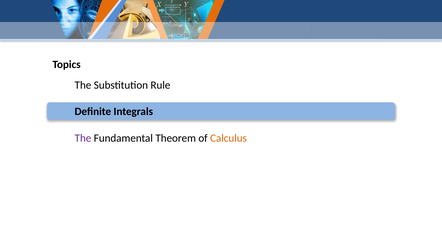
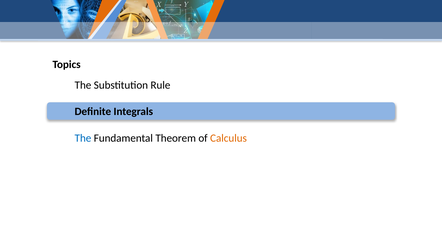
The colour: purple -> blue (83, 138)
